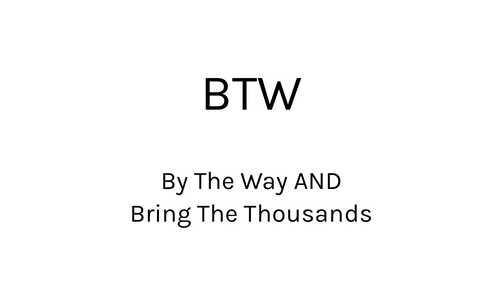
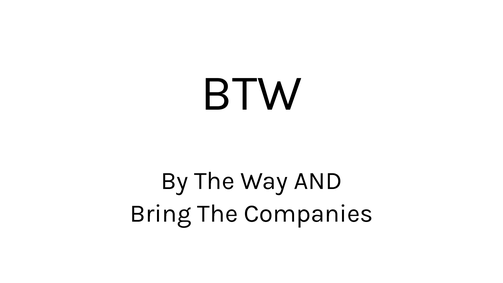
Thousands: Thousands -> Companies (308, 213)
